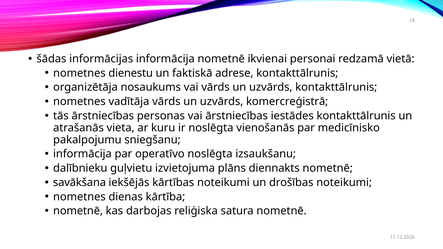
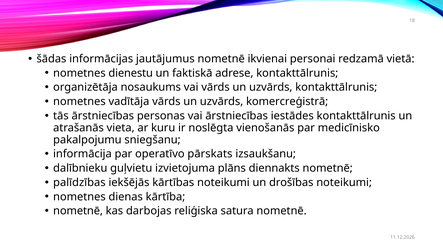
informācijas informācija: informācija -> jautājumus (165, 59)
operatīvo noslēgta: noslēgta -> pārskats (210, 154)
savākšana: savākšana -> palīdzības (79, 183)
